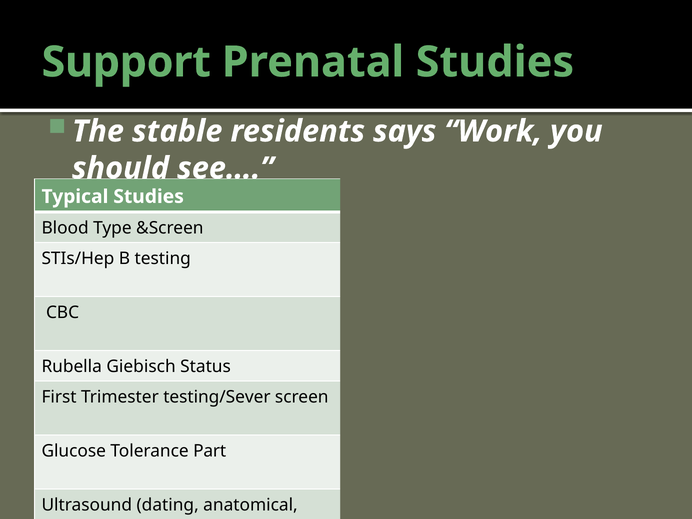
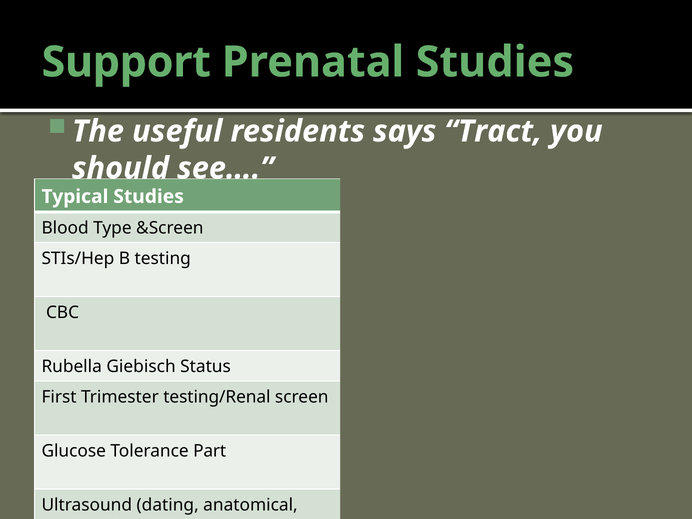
stable: stable -> useful (177, 131)
Work: Work -> Tract (493, 131)
testing/Sever: testing/Sever -> testing/Renal (217, 397)
